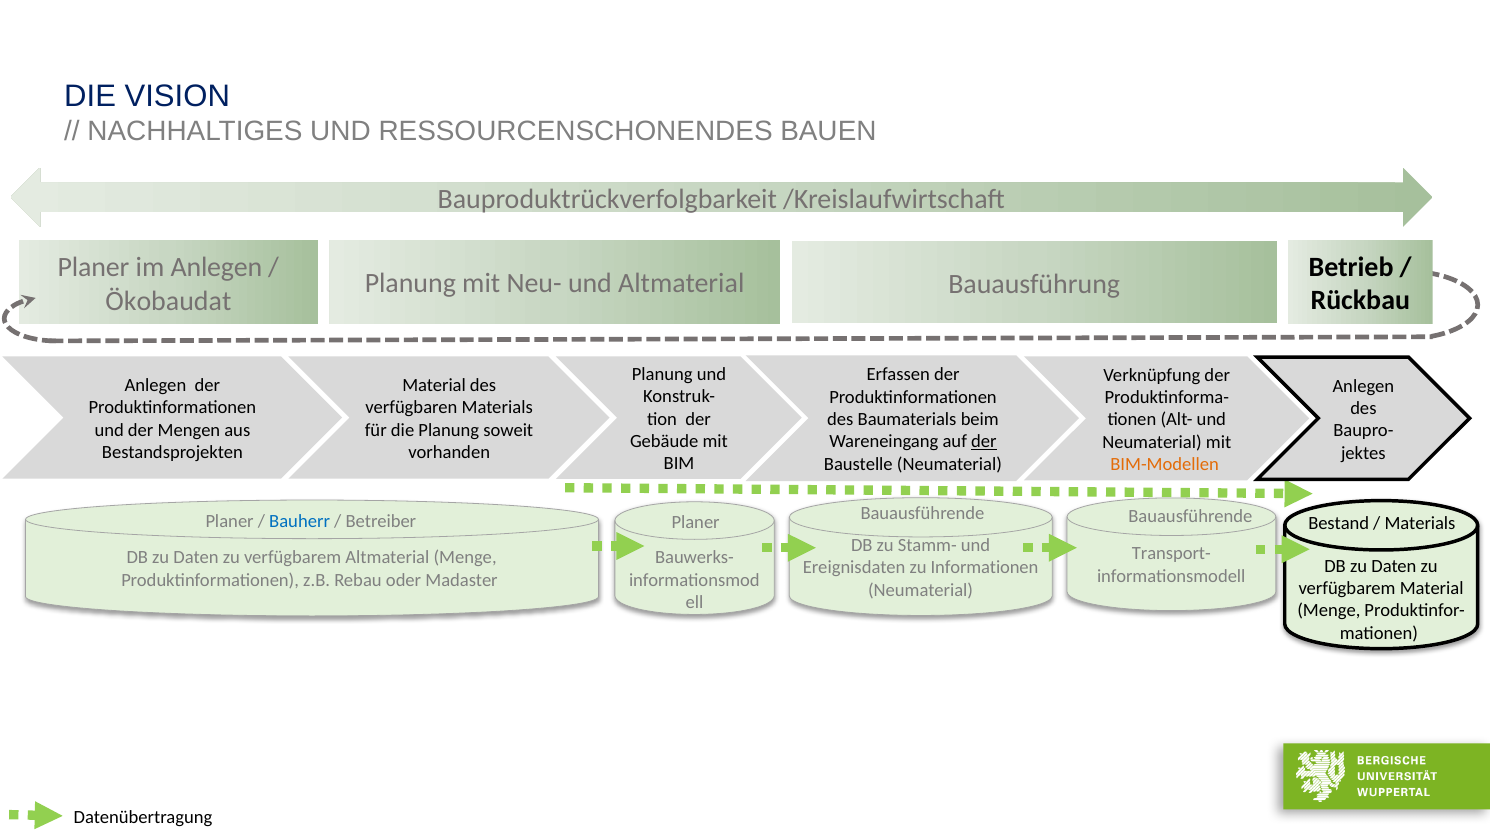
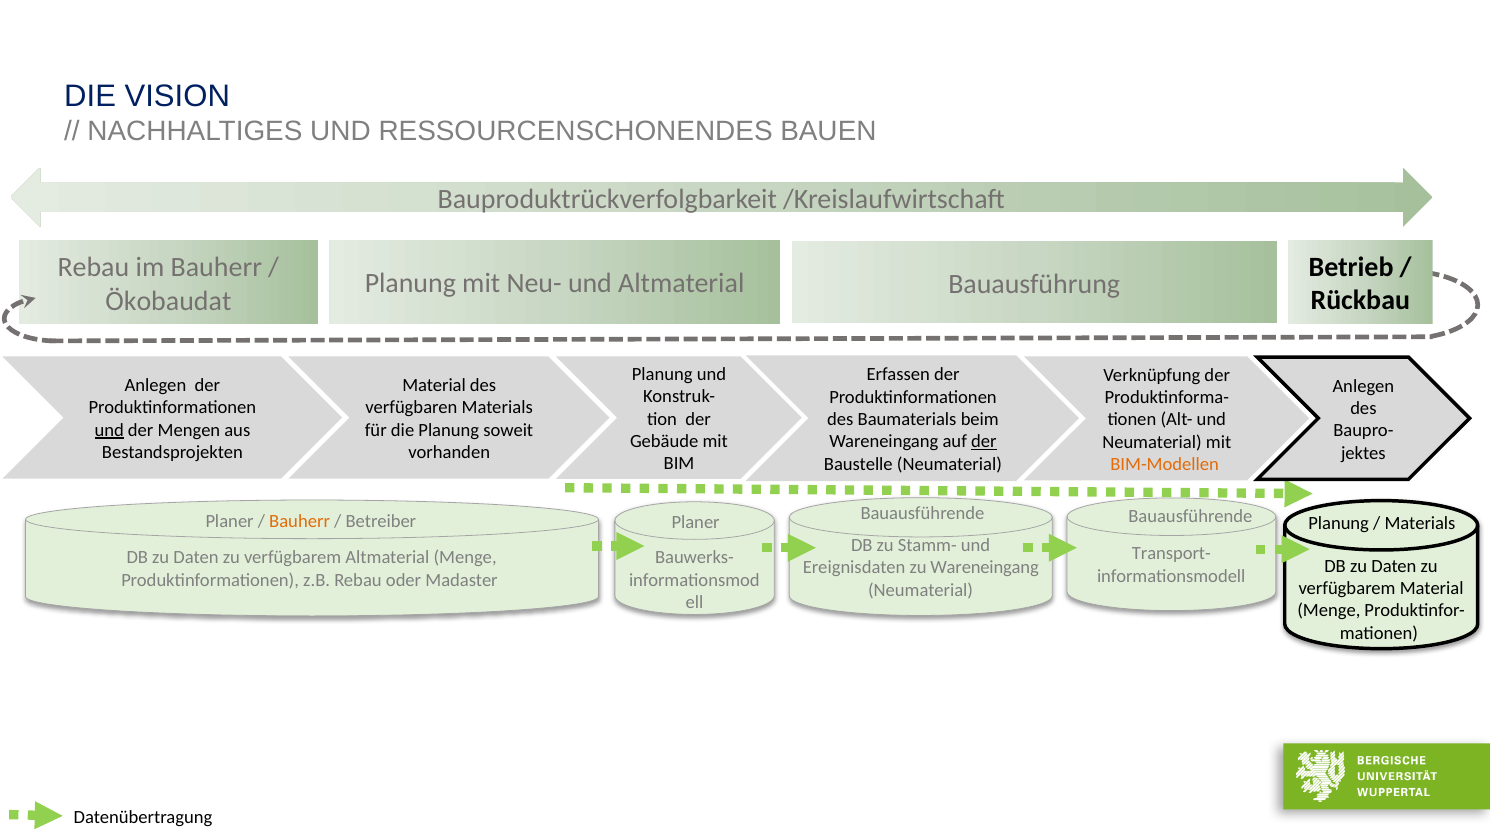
Planer: Planer -> Rebau (93, 267)
im Anlegen: Anlegen -> Bauherr (216, 267)
und underline: none -> present (109, 430)
Bauherr colour: blue -> orange (300, 521)
Bestand: Bestand -> Planung (1339, 524)
zu Informationen: Informationen -> Wareneingang (985, 568)
